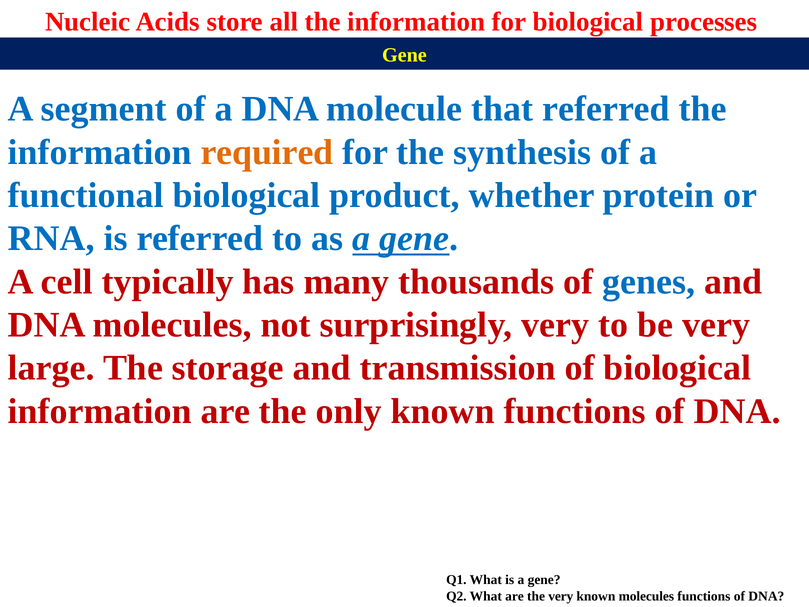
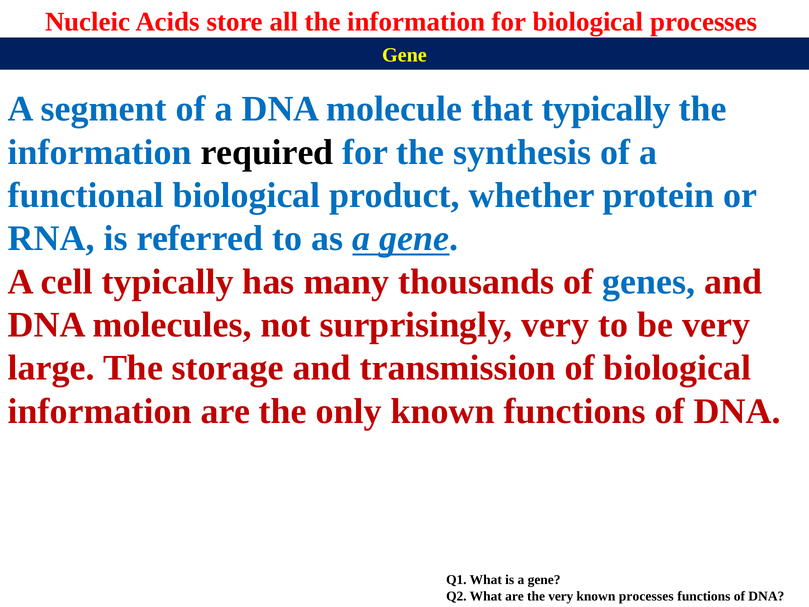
that referred: referred -> typically (606, 109)
required colour: orange -> black (267, 152)
known molecules: molecules -> processes (646, 596)
